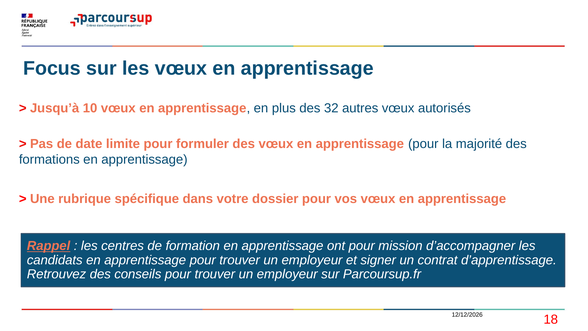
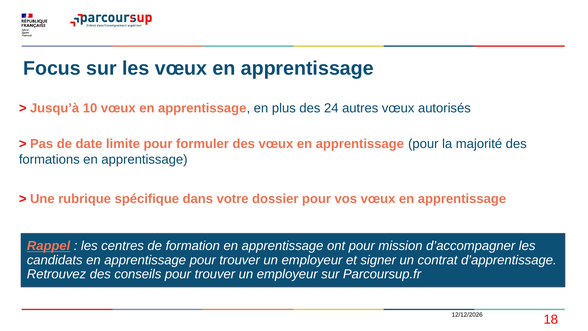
32: 32 -> 24 (331, 108)
